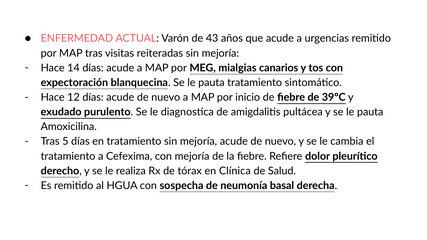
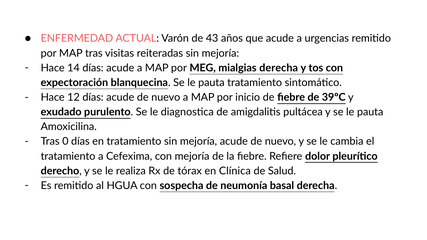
mialgias canarios: canarios -> derecha (279, 68)
5: 5 -> 0 (65, 142)
